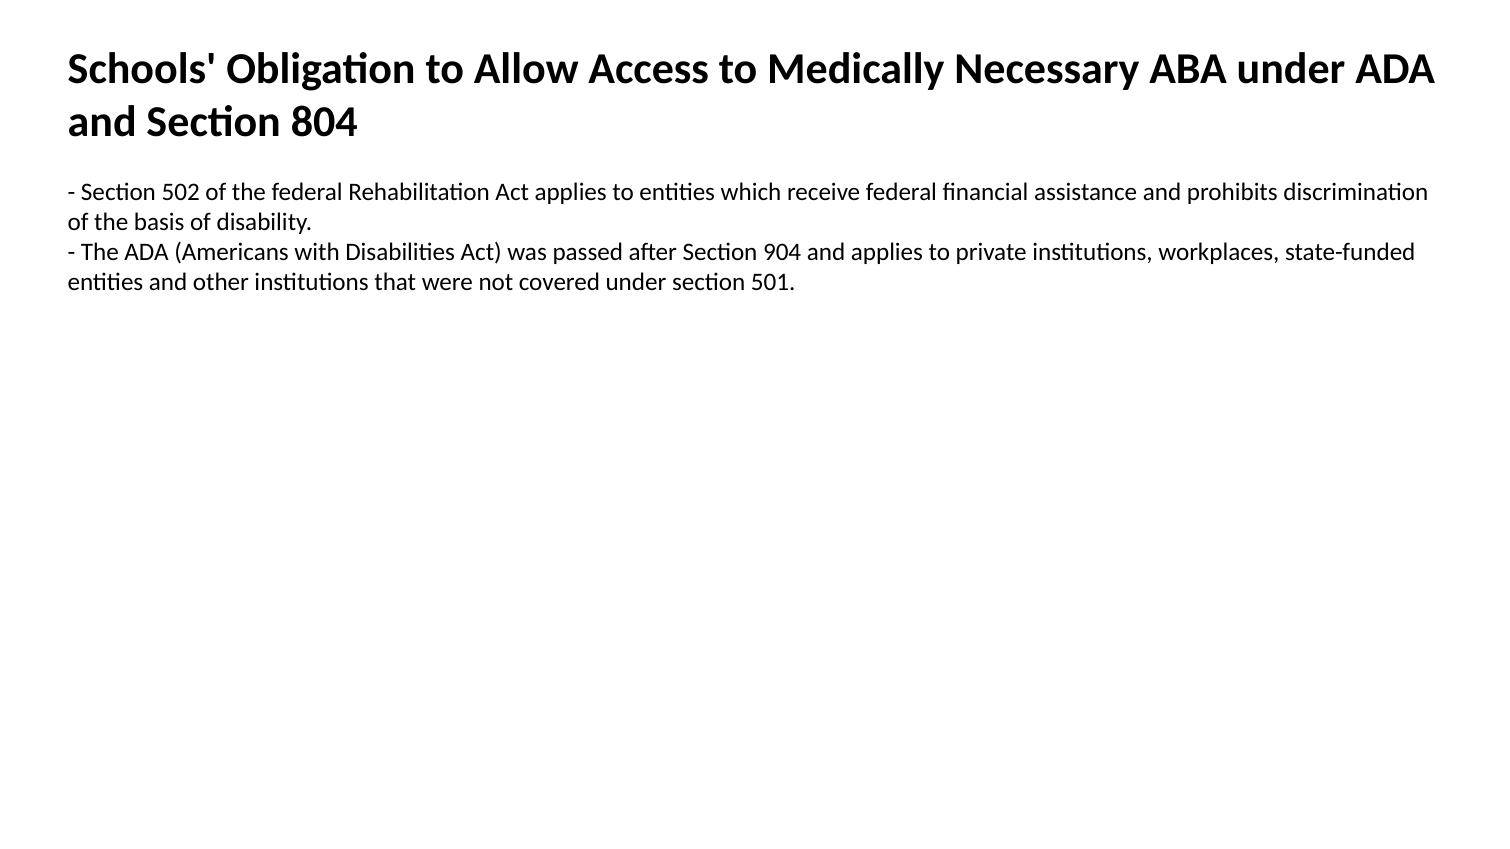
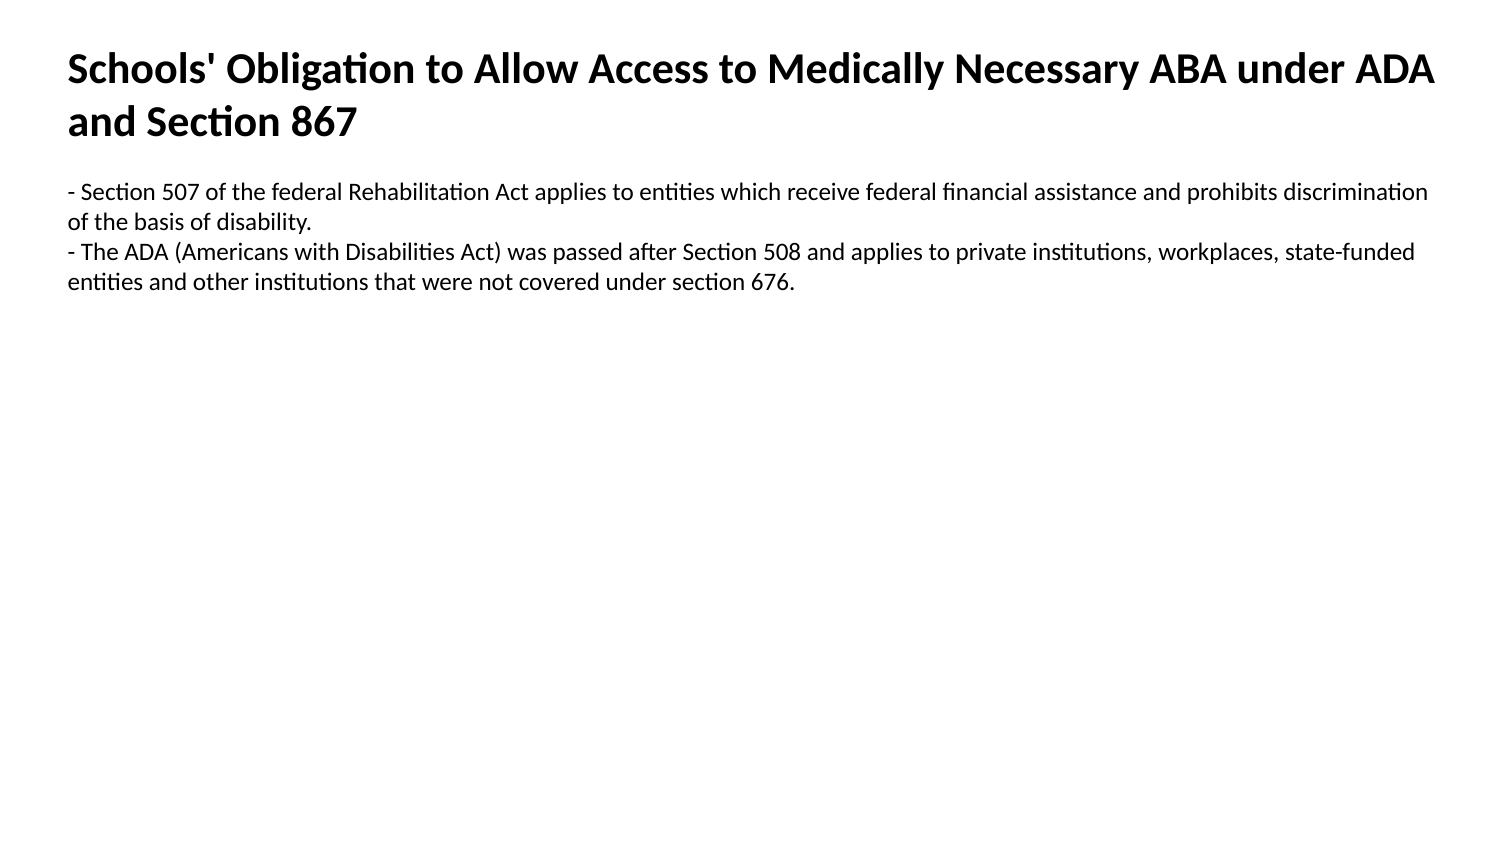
804: 804 -> 867 (324, 122)
502: 502 -> 507 (181, 192)
904: 904 -> 508 (782, 253)
501: 501 -> 676 (773, 283)
